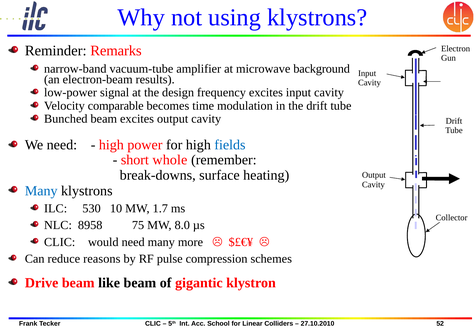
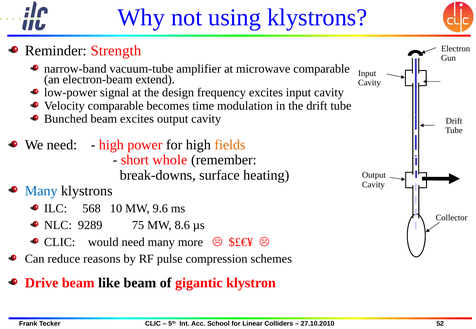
Remarks: Remarks -> Strength (116, 51)
microwave background: background -> comparable (322, 69)
results: results -> extend (155, 80)
fields colour: blue -> orange (230, 145)
530: 530 -> 568 (92, 209)
1.7: 1.7 -> 9.6 (160, 209)
8958: 8958 -> 9289 (90, 226)
8.0: 8.0 -> 8.6 (182, 226)
